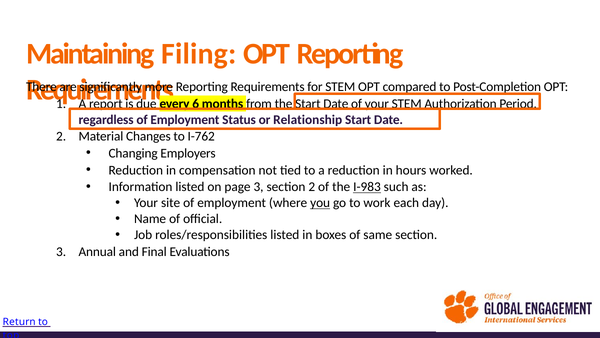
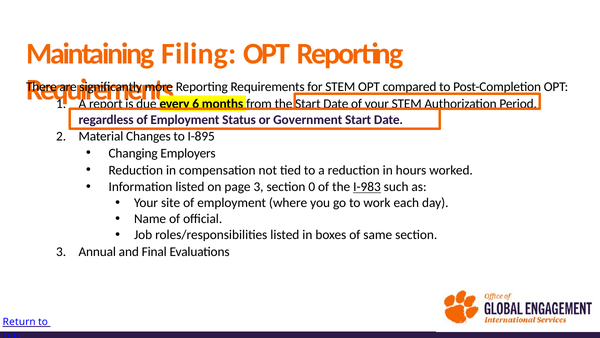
Relationship: Relationship -> Government (308, 119)
I-762: I-762 -> I-895 (201, 136)
section 2: 2 -> 0 (312, 187)
you underline: present -> none (320, 203)
